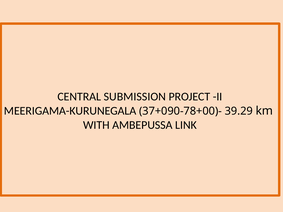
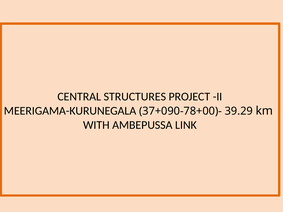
SUBMISSION: SUBMISSION -> STRUCTURES (135, 97)
